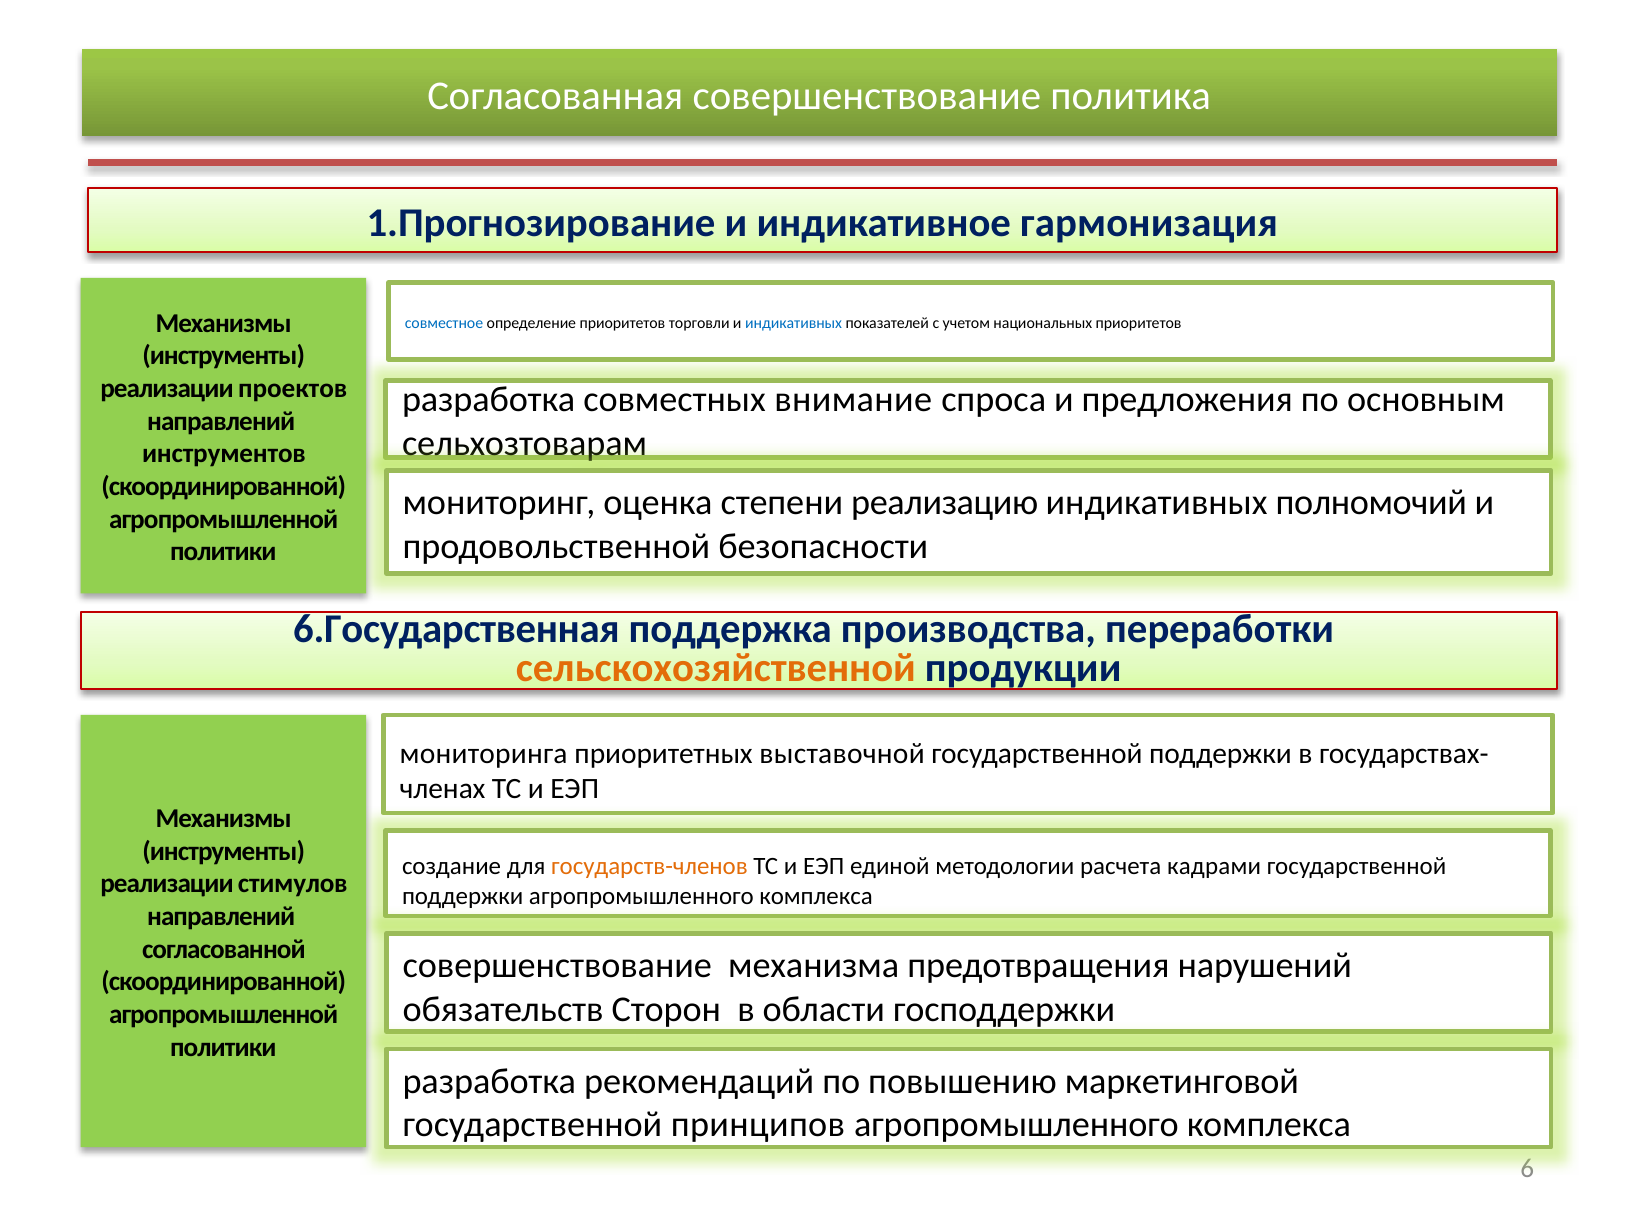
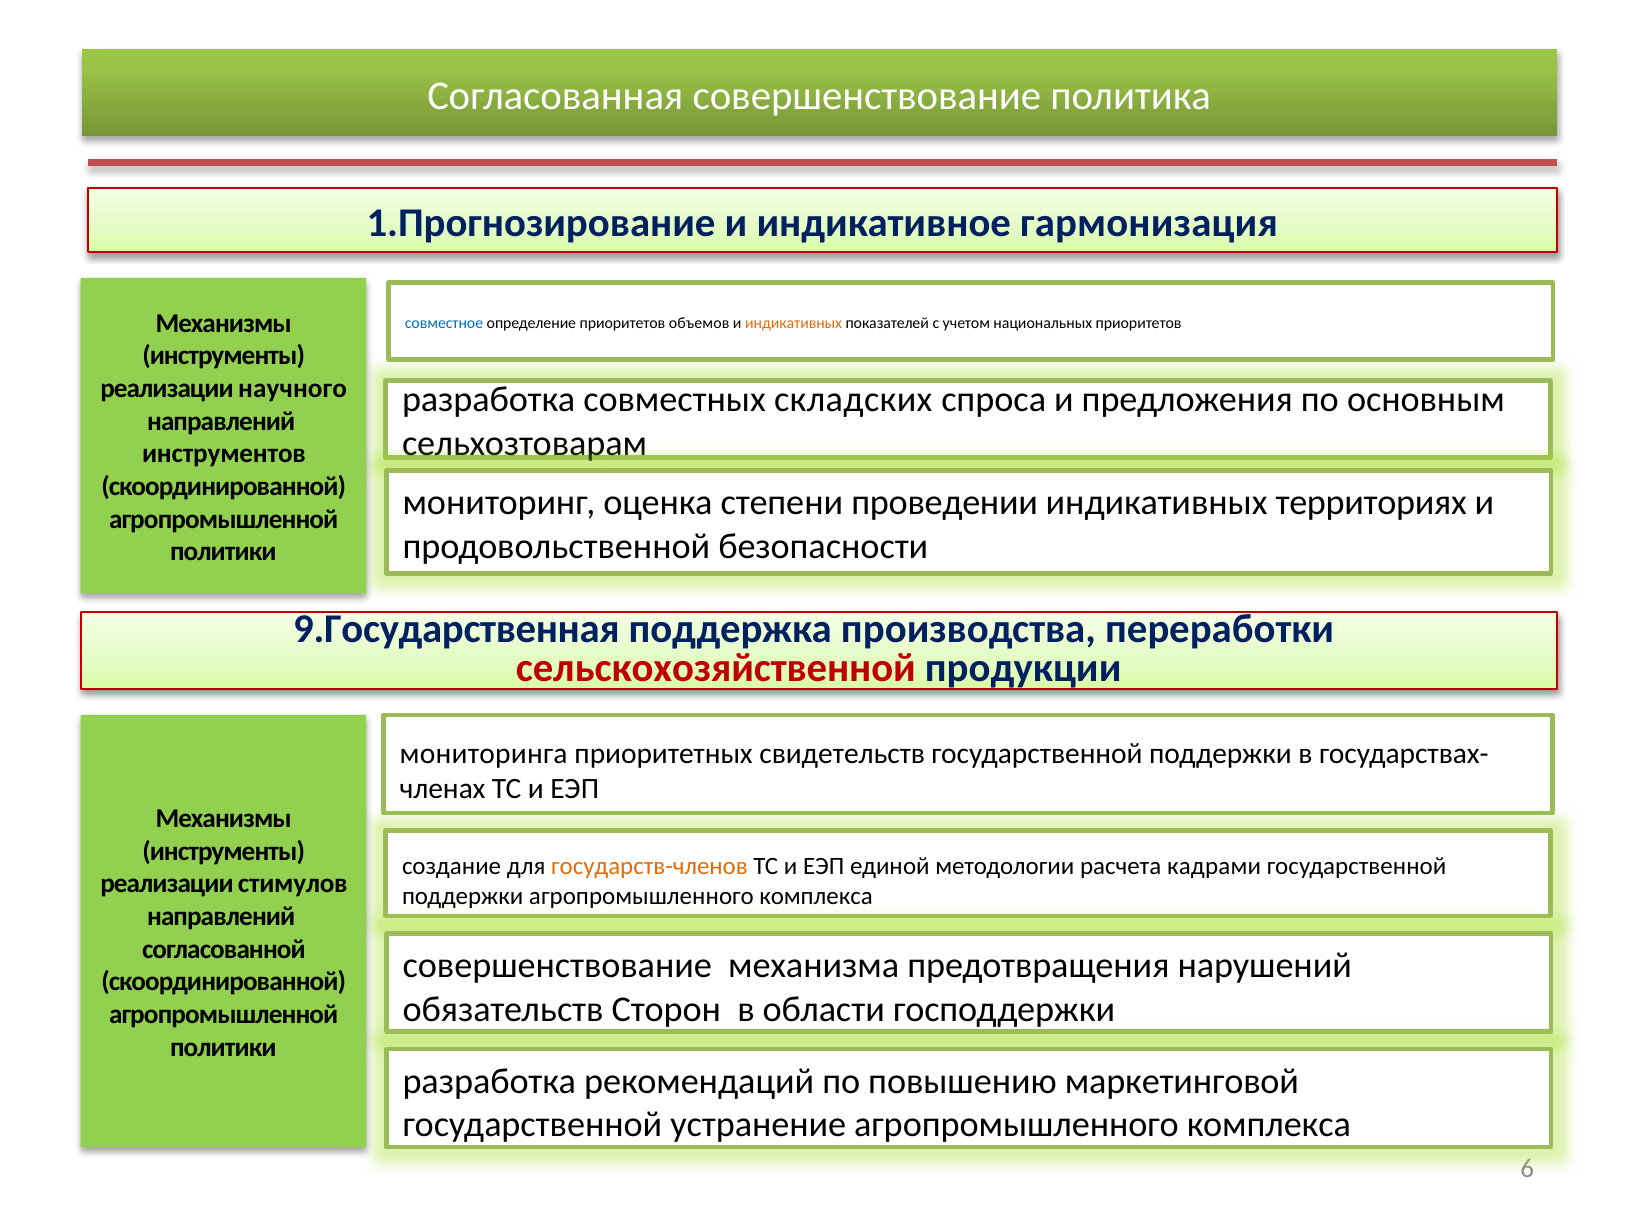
торговли: торговли -> объемов (699, 323)
индикативных colour: blue -> orange (794, 323)
проектов: проектов -> научного (293, 388)
внимание: внимание -> складских (853, 400)
реализацию: реализацию -> проведении (945, 503)
полномочий: полномочий -> территориях (1371, 503)
6.Государственная: 6.Государственная -> 9.Государственная (457, 629)
сельскохозяйственной colour: orange -> red (716, 668)
выставочной: выставочной -> свидетельств (842, 754)
принципов: принципов -> устранение (758, 1125)
